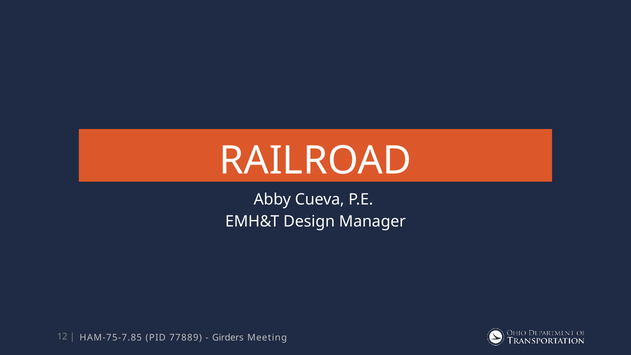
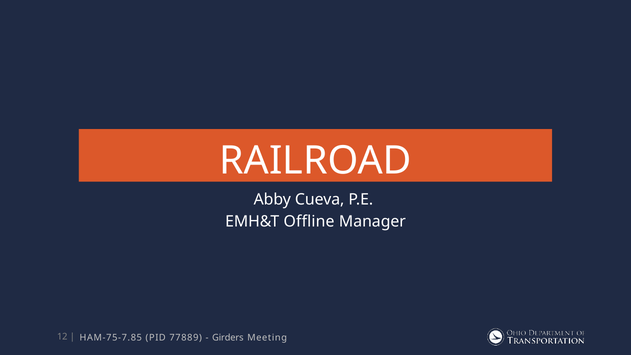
Design: Design -> Offline (309, 221)
